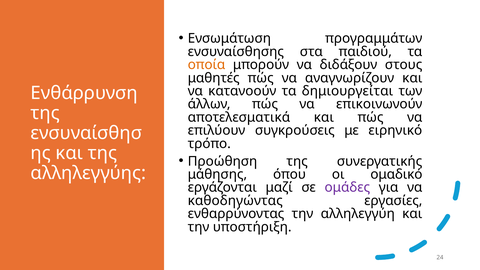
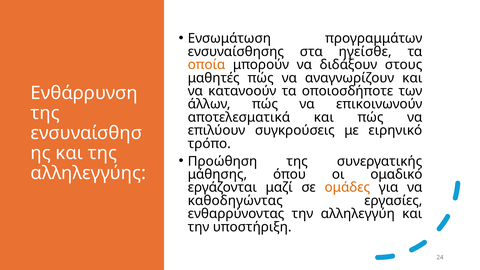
παιδιού: παιδιού -> ηγείσθε (365, 52)
δημιουργείται: δημιουργείται -> οποιοσδήποτε (348, 91)
ομάδες colour: purple -> orange (347, 188)
